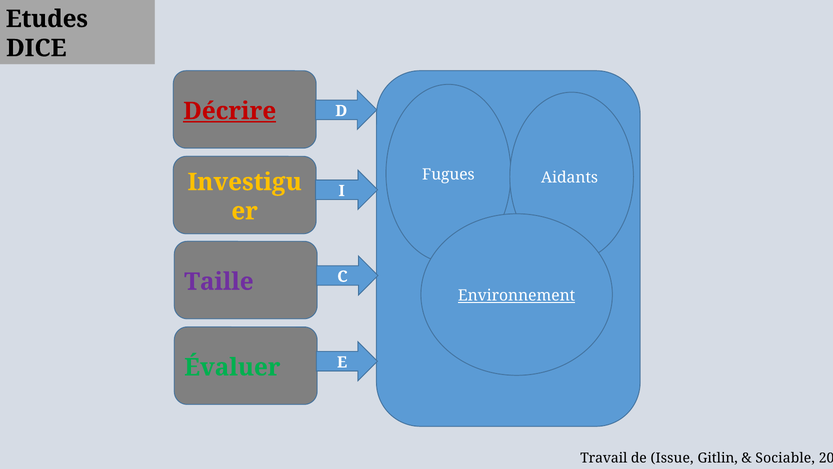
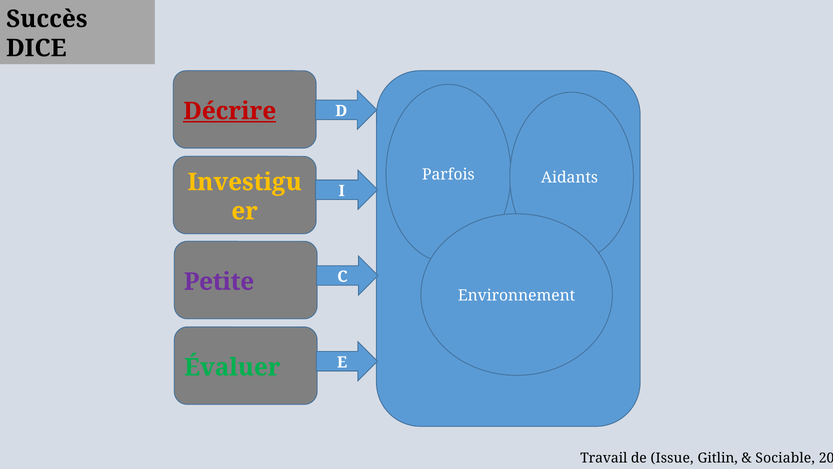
Etudes: Etudes -> Succès (47, 19)
Fugues: Fugues -> Parfois (448, 174)
Taille: Taille -> Petite (219, 281)
Environnement underline: present -> none (517, 295)
